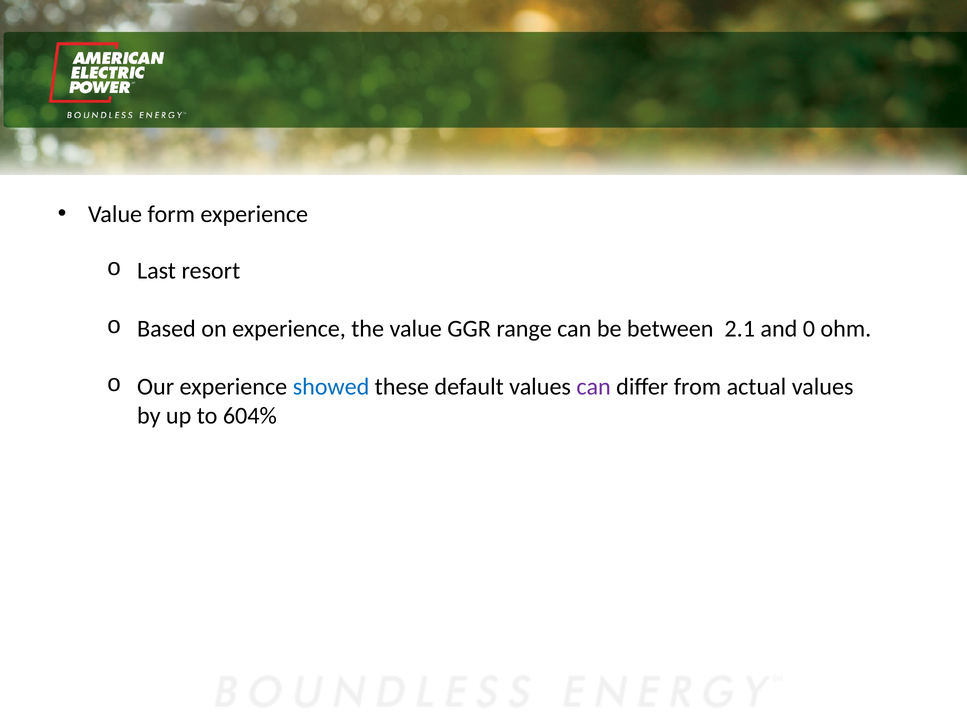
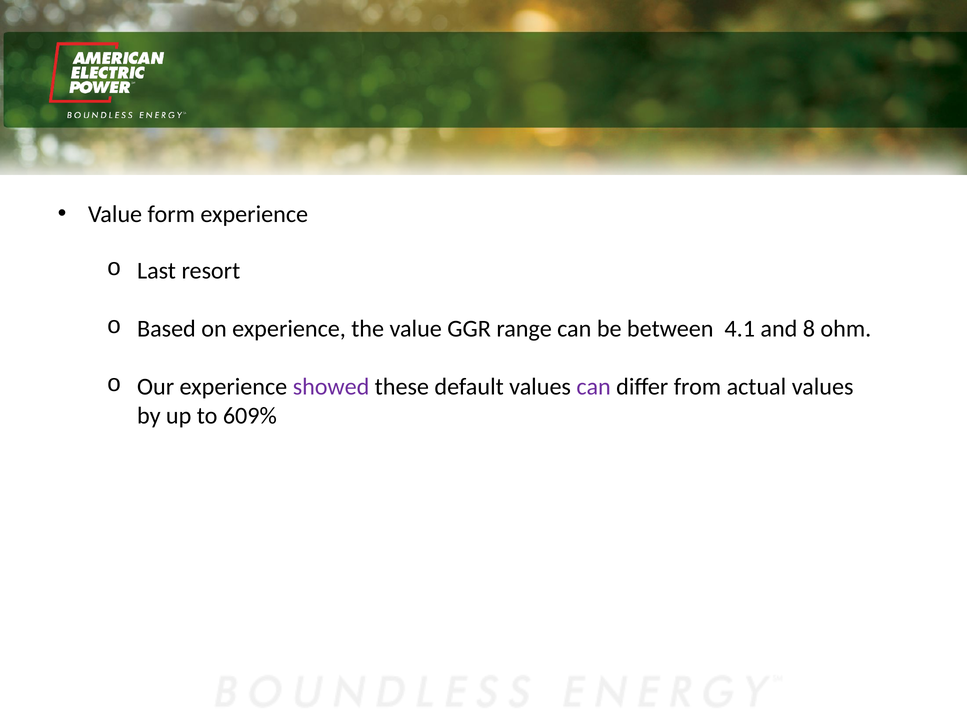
2.1: 2.1 -> 4.1 (740, 329)
0: 0 -> 8 (809, 329)
showed colour: blue -> purple (331, 387)
604%: 604% -> 609% (250, 416)
